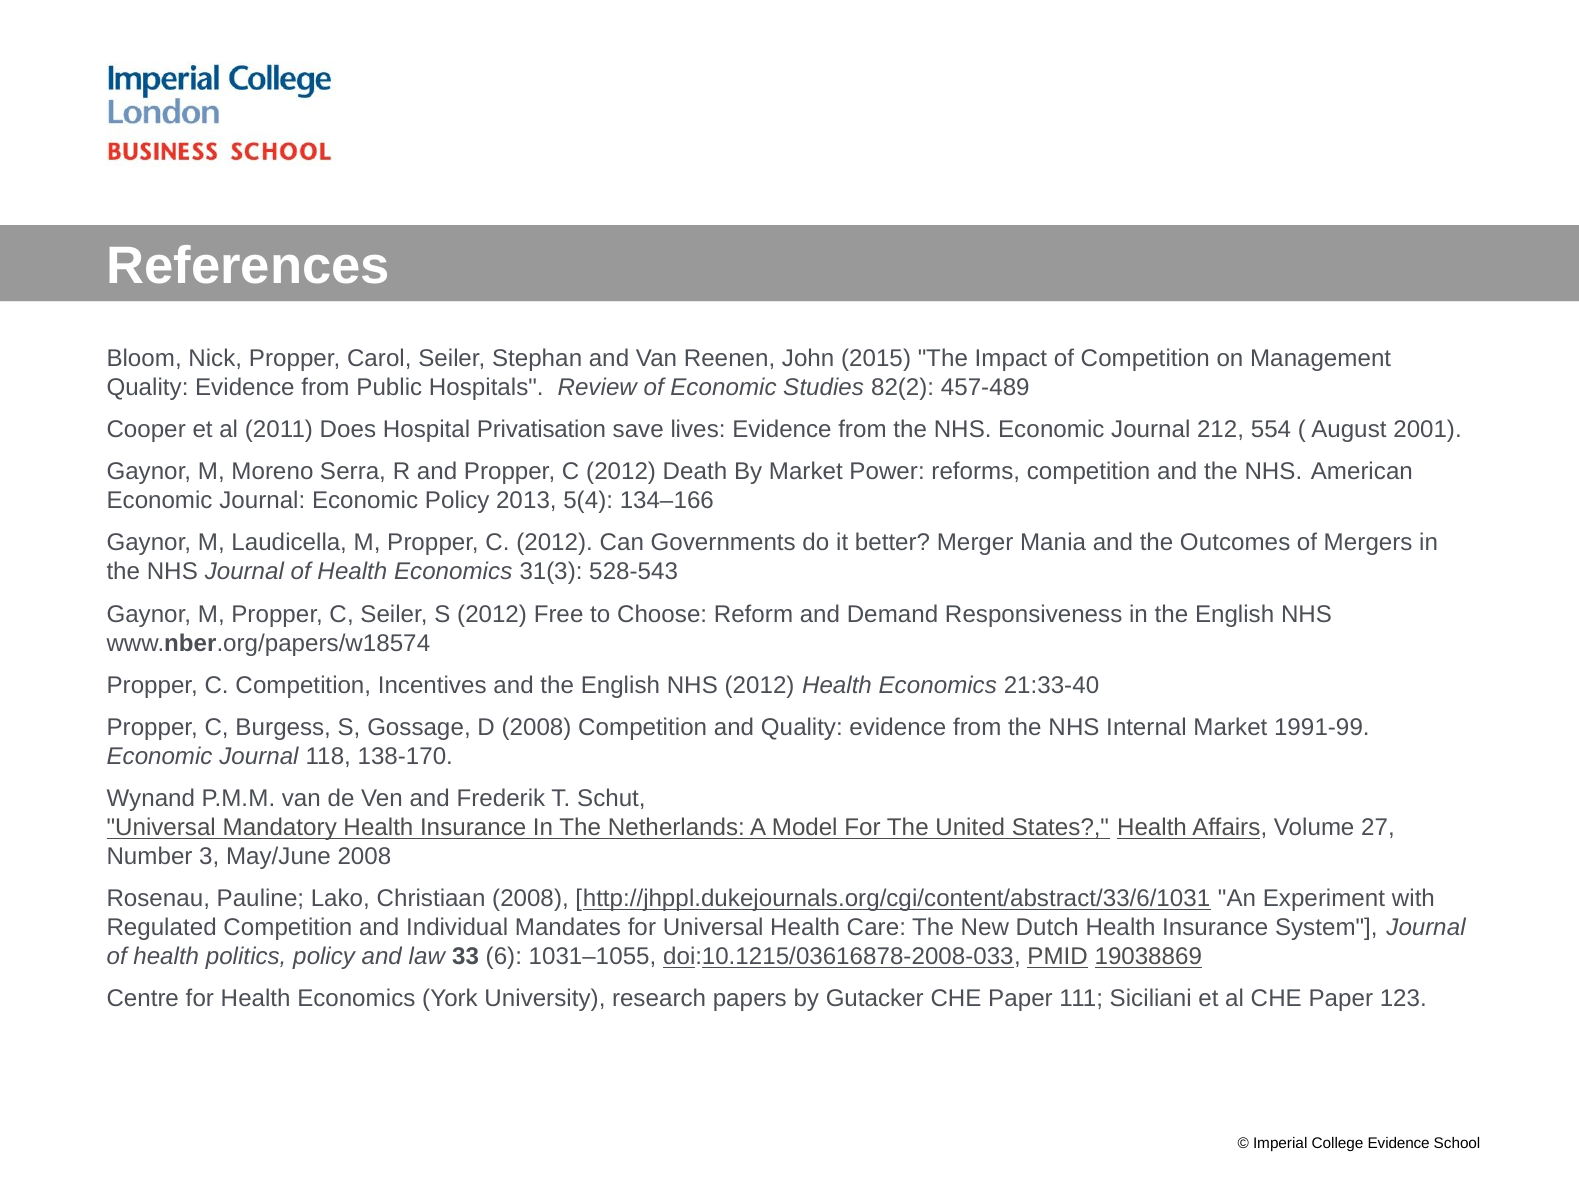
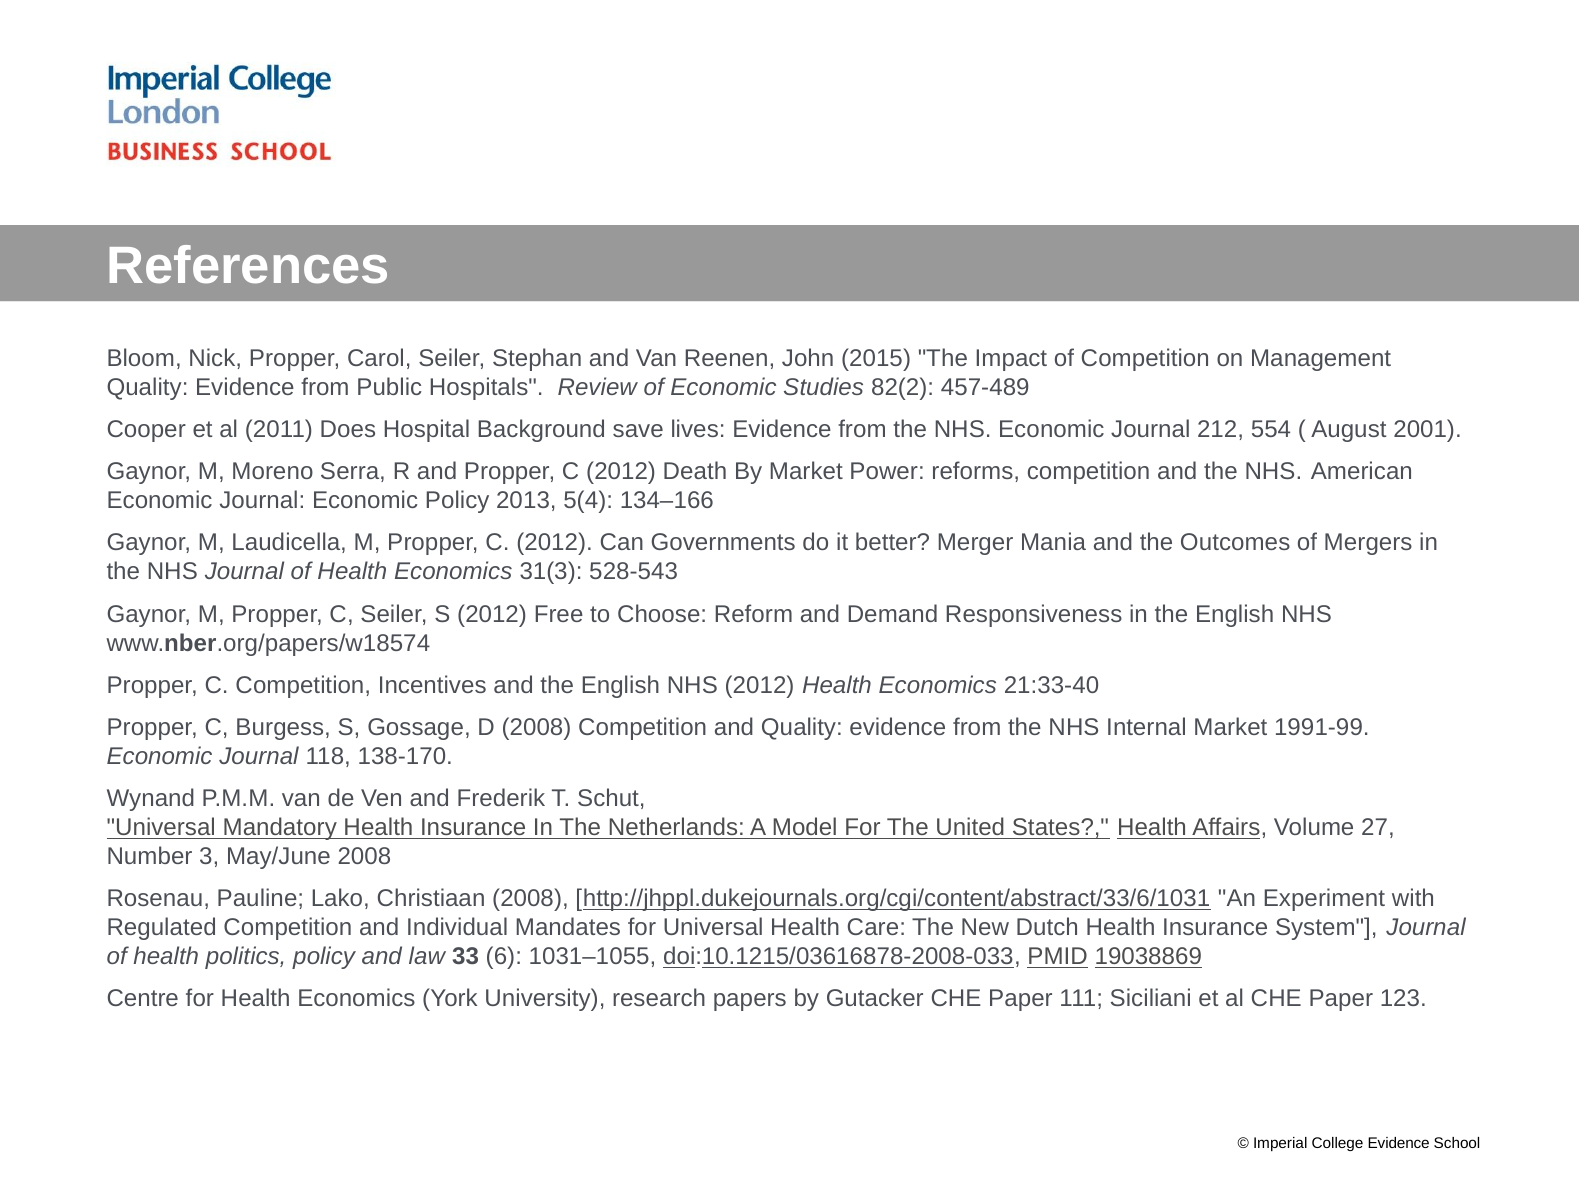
Privatisation: Privatisation -> Background (541, 429)
